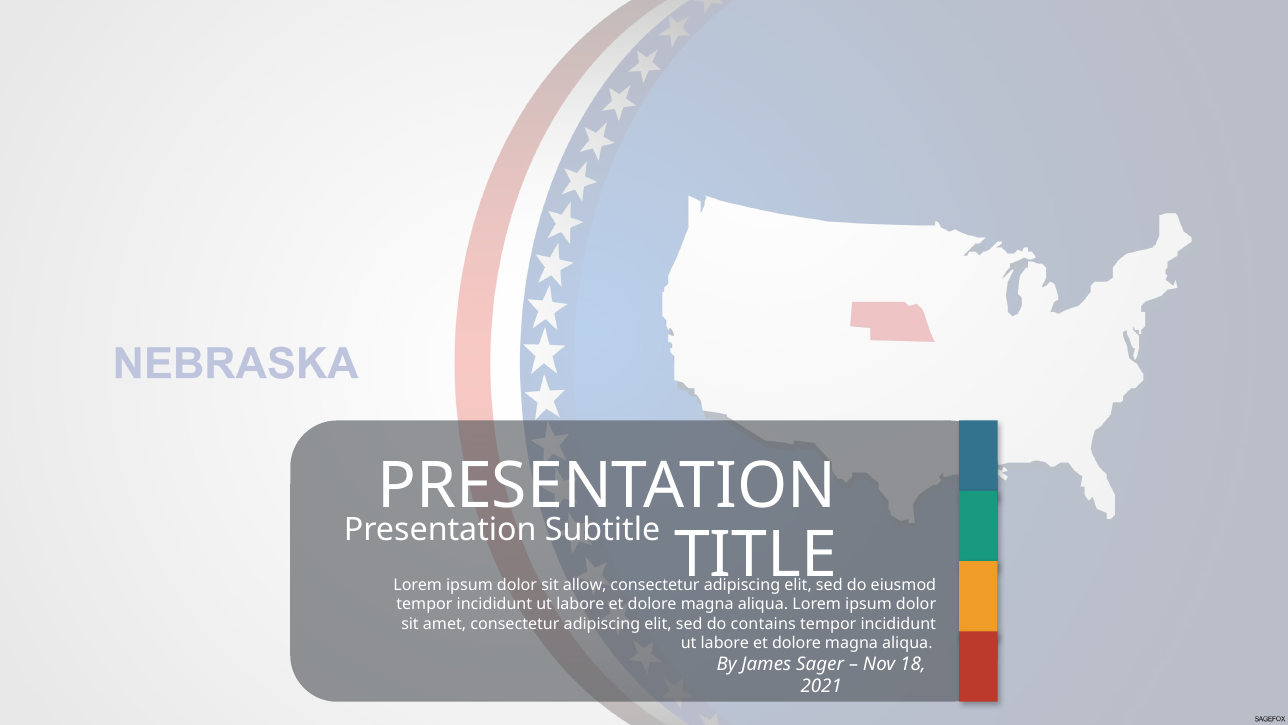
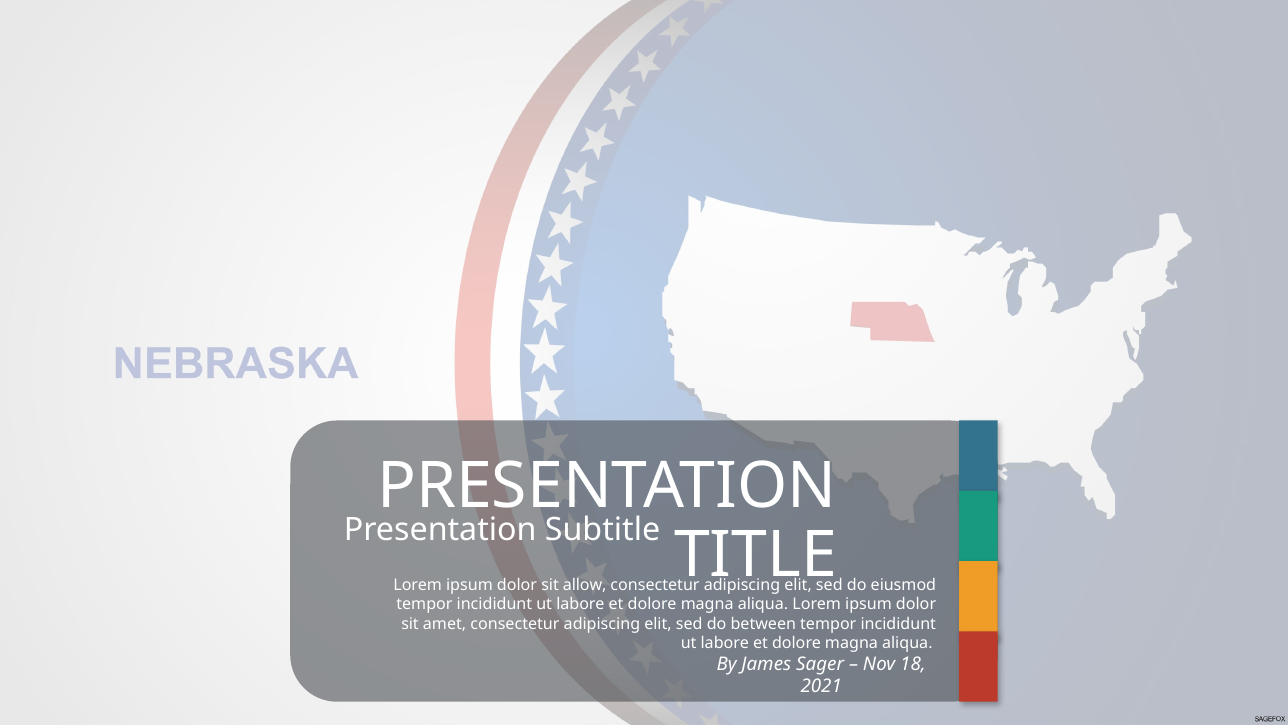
contains: contains -> between (763, 623)
